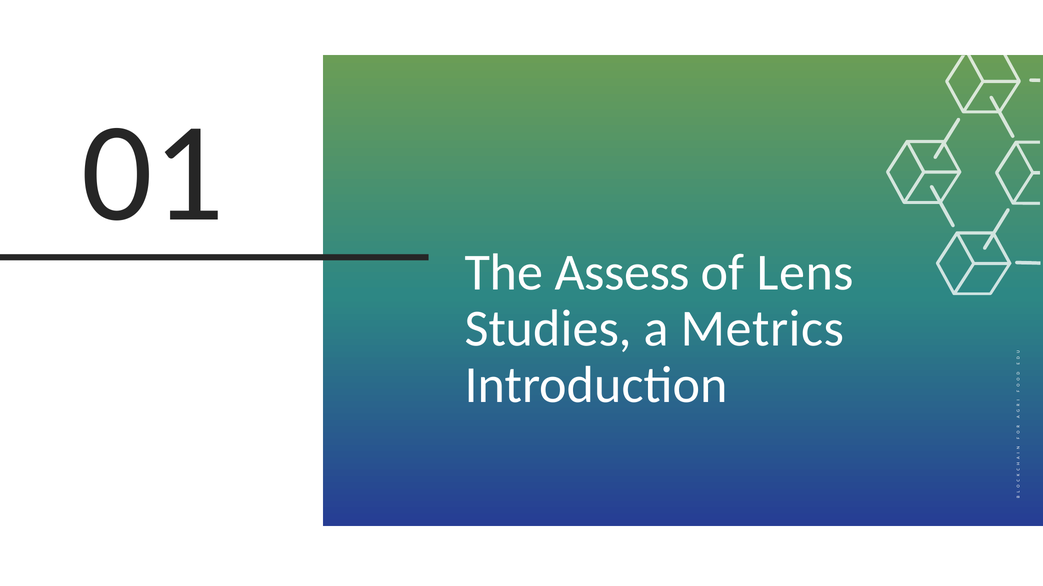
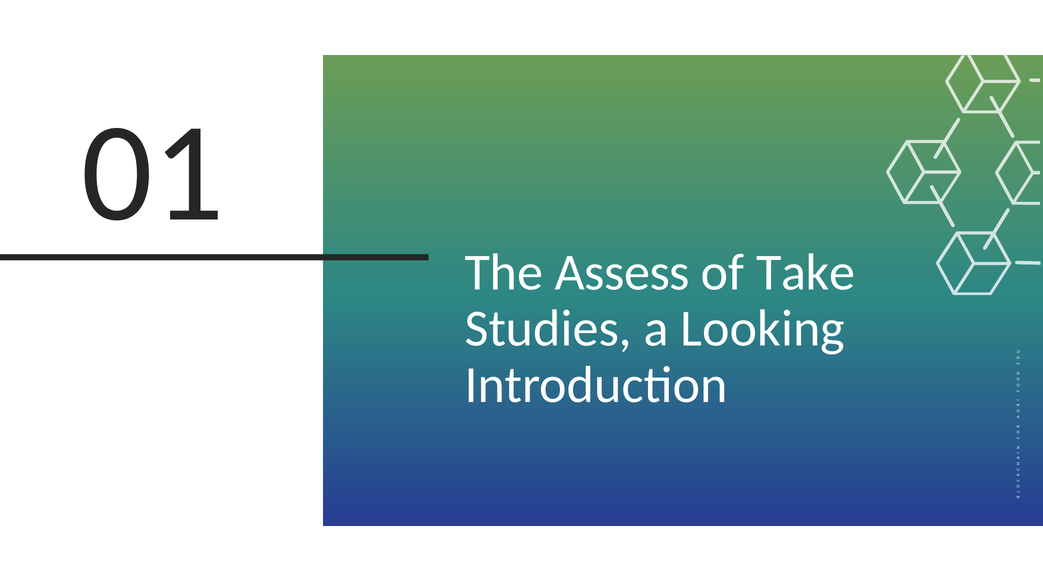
Lens: Lens -> Take (806, 273)
Metrics: Metrics -> Looking (763, 329)
